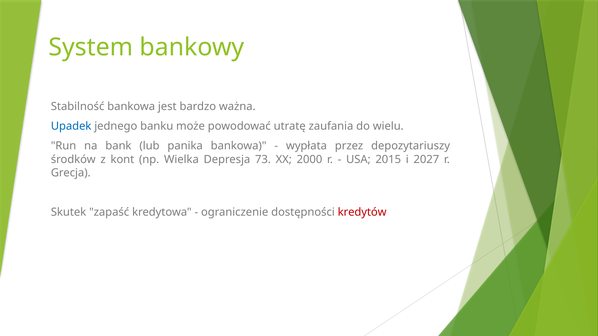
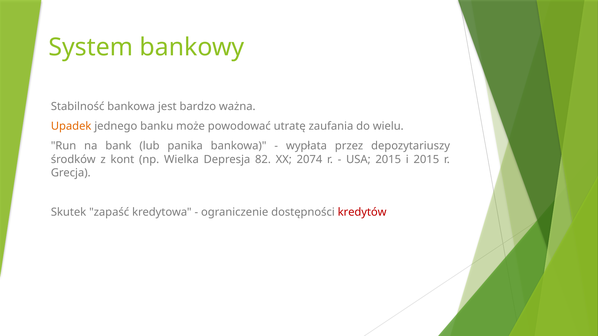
Upadek colour: blue -> orange (71, 126)
73: 73 -> 82 (263, 160)
2000: 2000 -> 2074 (309, 160)
i 2027: 2027 -> 2015 (426, 160)
